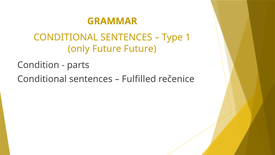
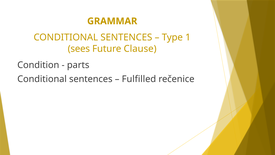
only: only -> sees (79, 49)
Future Future: Future -> Clause (140, 49)
